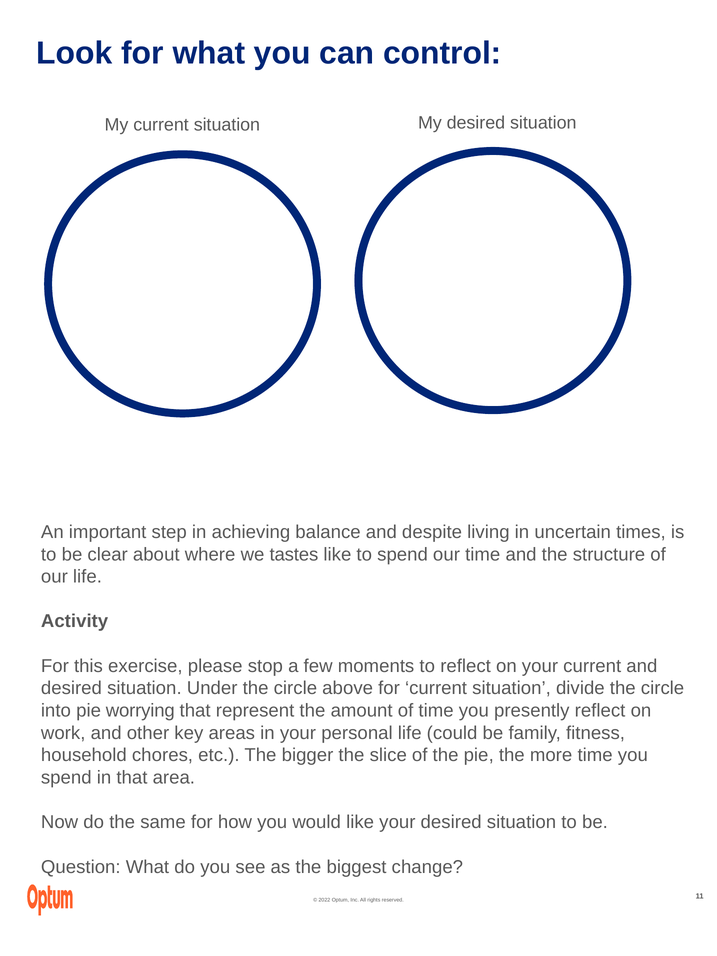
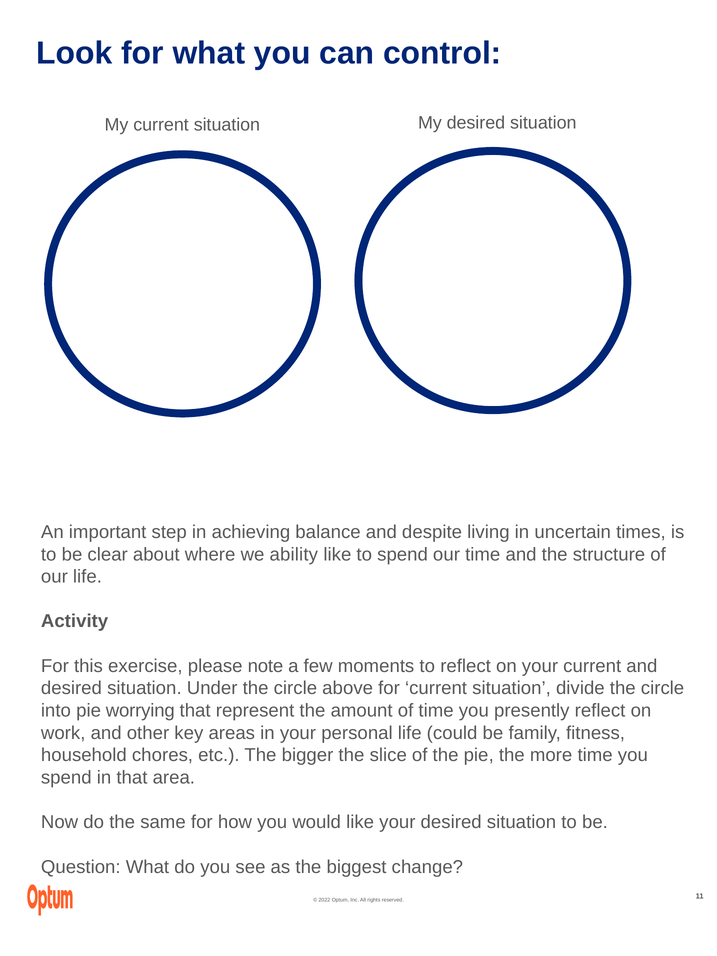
tastes: tastes -> ability (294, 554)
stop: stop -> note (265, 666)
